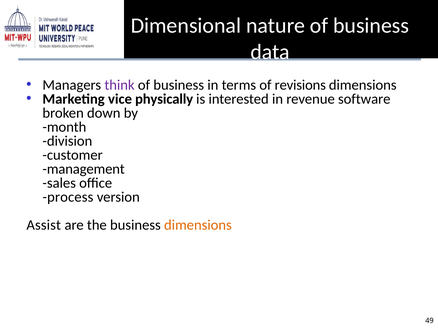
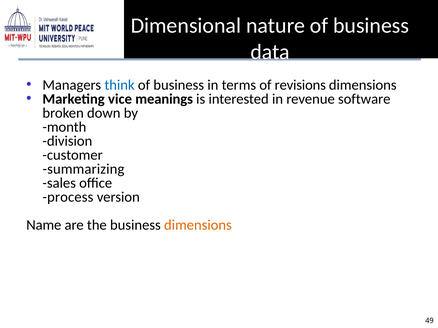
think colour: purple -> blue (120, 85)
physically: physically -> meanings (164, 99)
management: management -> summarizing (83, 169)
Assist: Assist -> Name (44, 225)
